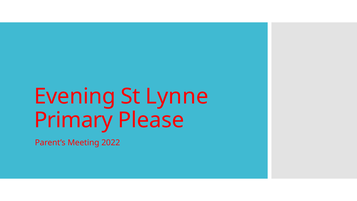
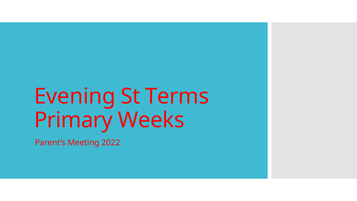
Lynne: Lynne -> Terms (177, 96)
Please: Please -> Weeks (151, 120)
